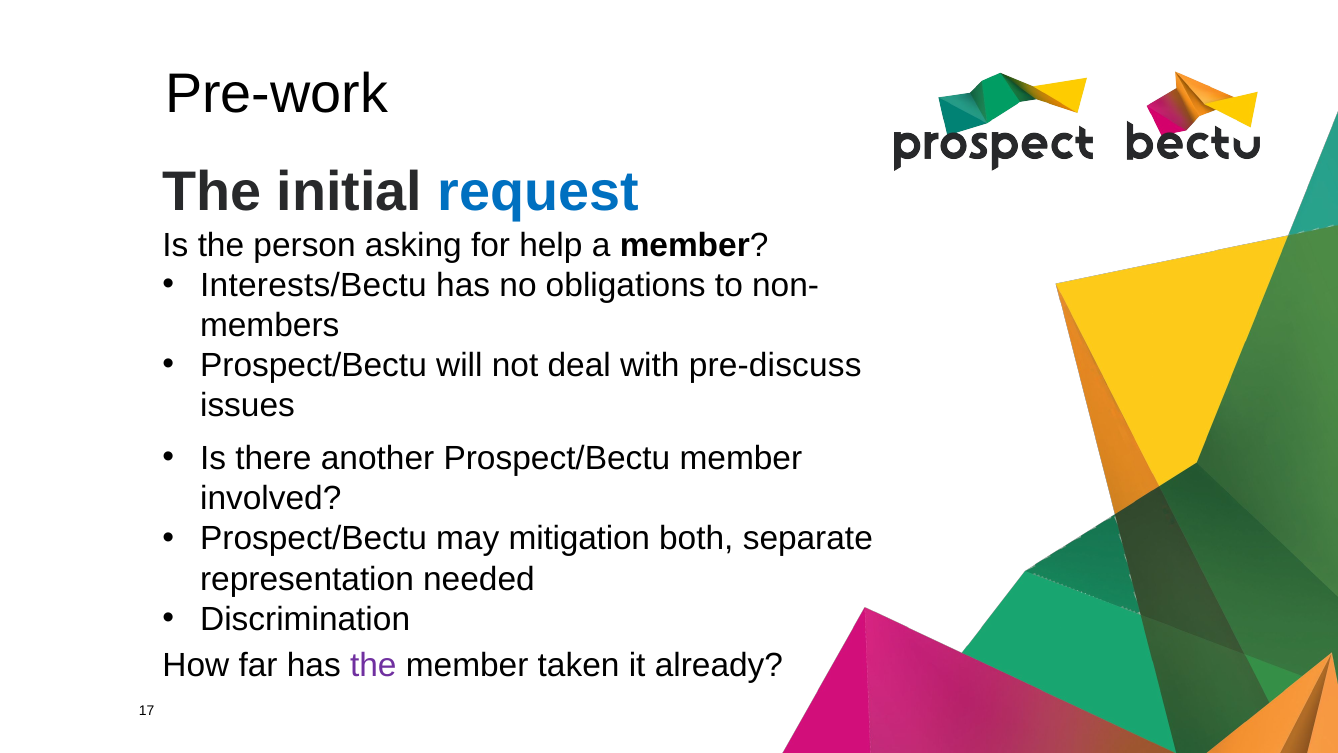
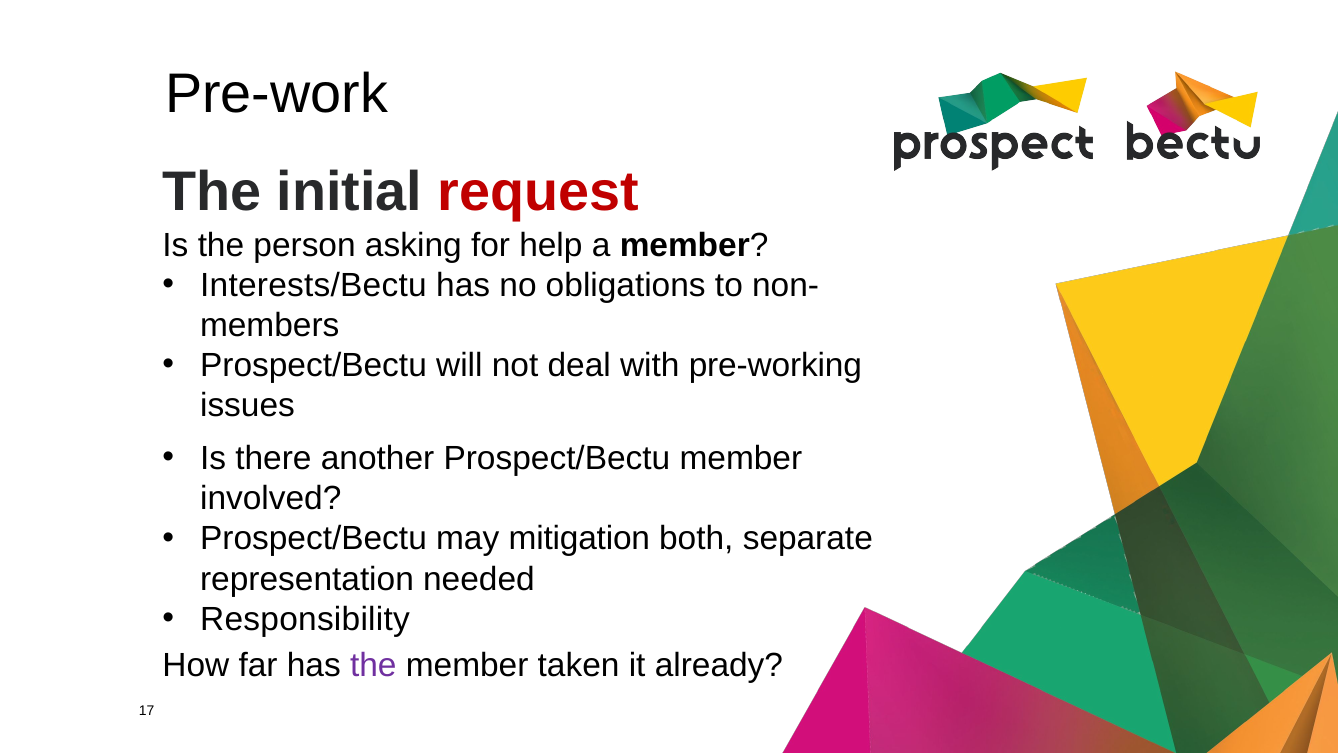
request colour: blue -> red (538, 192)
pre-discuss: pre-discuss -> pre-working (775, 366)
Discrimination: Discrimination -> Responsibility (305, 619)
